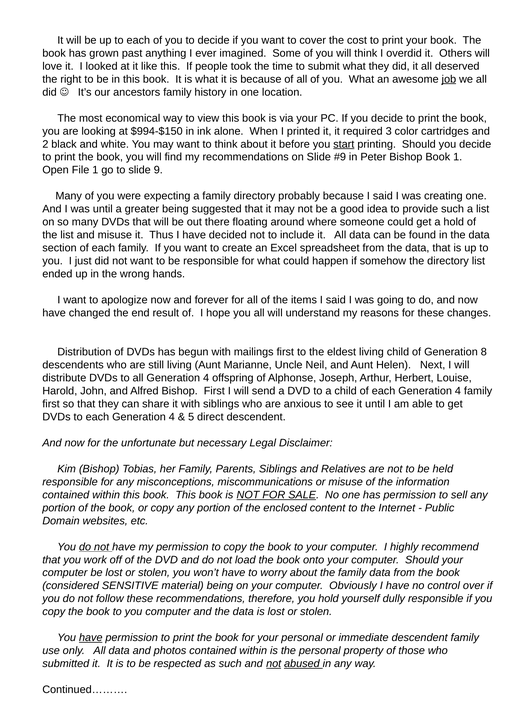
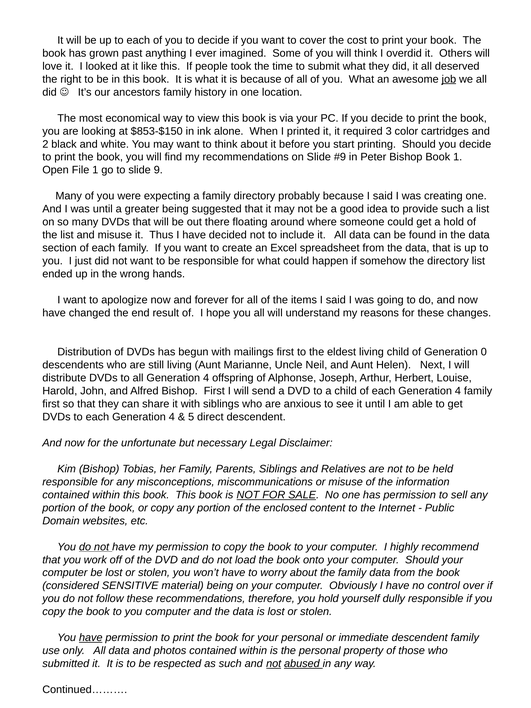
$994-$150: $994-$150 -> $853-$150 (157, 131)
start underline: present -> none (344, 144)
8: 8 -> 0 (484, 352)
